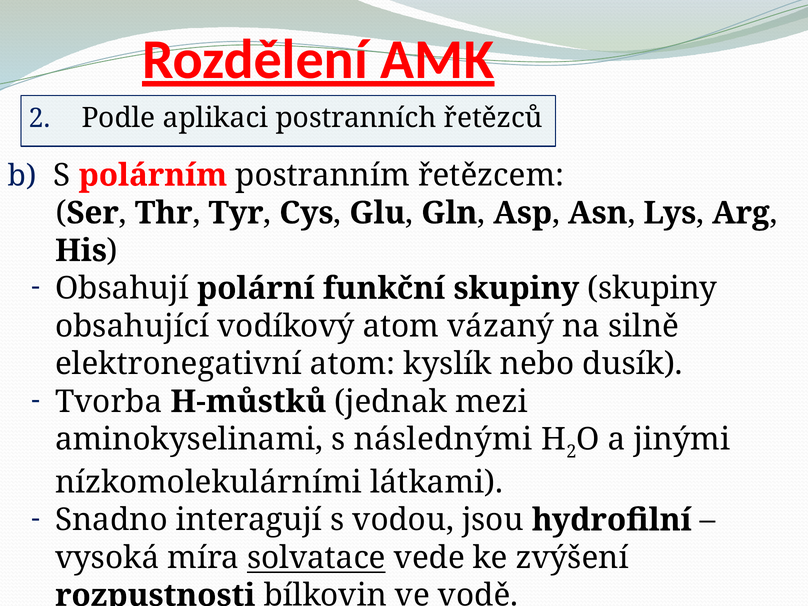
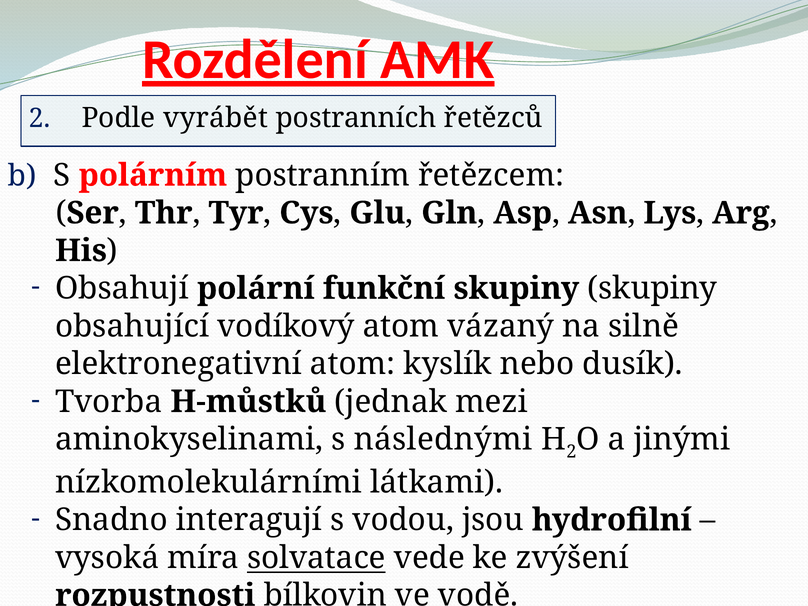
aplikaci: aplikaci -> vyrábět (215, 118)
